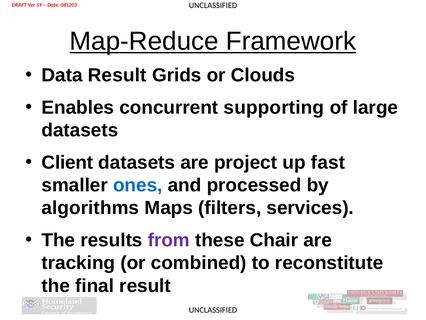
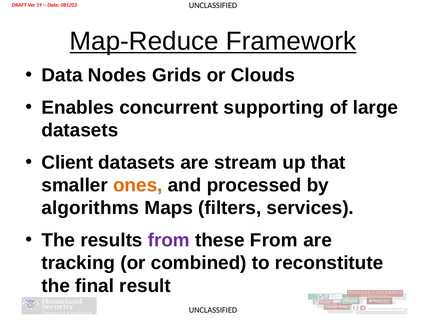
Data Result: Result -> Nodes (117, 75)
project: project -> stream (246, 162)
fast: fast -> that (328, 162)
ones colour: blue -> orange (138, 185)
these Chair: Chair -> From (274, 240)
